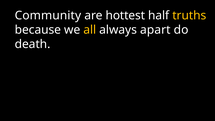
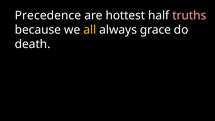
Community: Community -> Precedence (48, 16)
truths colour: yellow -> pink (189, 16)
apart: apart -> grace (155, 30)
